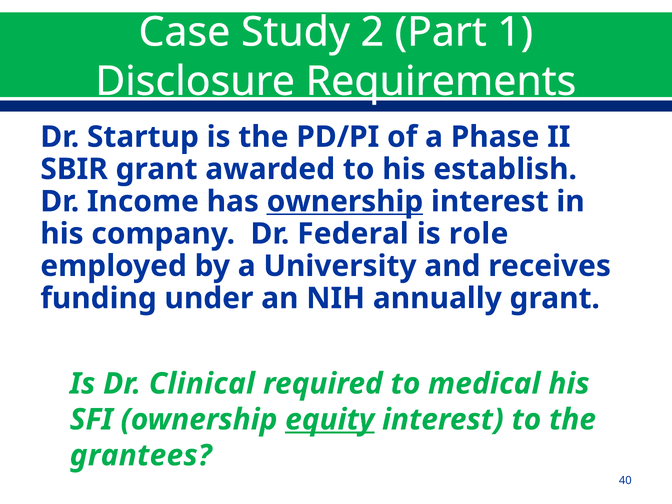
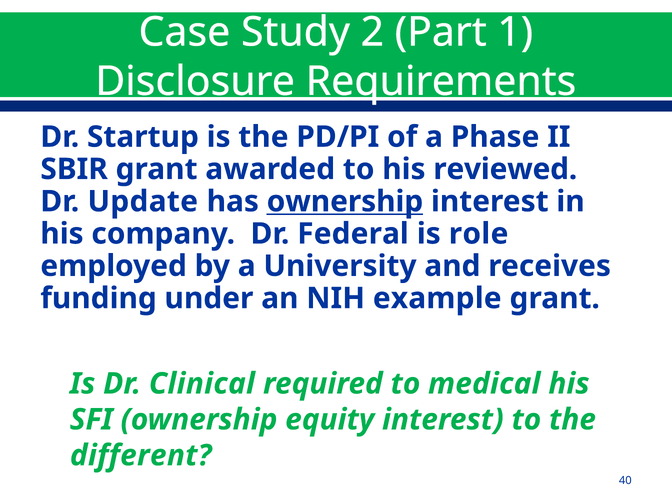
establish: establish -> reviewed (505, 169)
Income: Income -> Update (143, 201)
annually: annually -> example (437, 298)
equity underline: present -> none (330, 420)
grantees: grantees -> different (141, 455)
